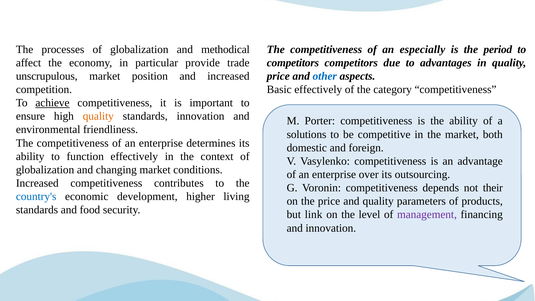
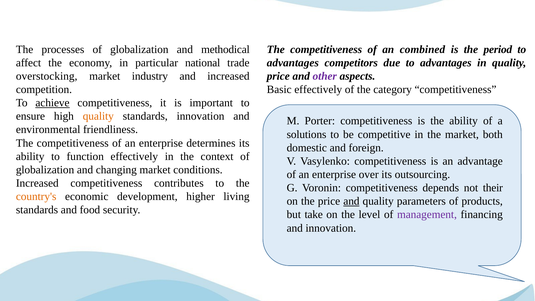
especially: especially -> combined (422, 49)
provide: provide -> national (203, 63)
competitors: competitors -> advantages (293, 63)
unscrupulous: unscrupulous -> overstocking (47, 76)
position: position -> industry (150, 76)
other colour: blue -> purple (325, 76)
country's colour: blue -> orange (36, 197)
and underline: none -> present (351, 201)
link: link -> take (314, 215)
